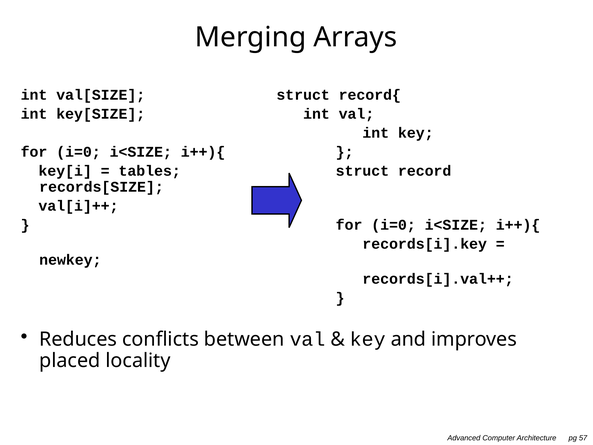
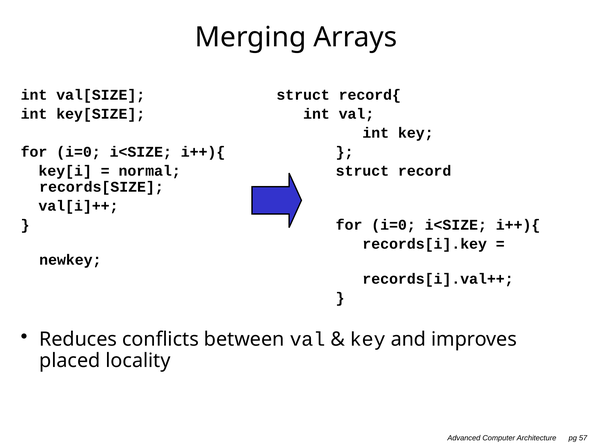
tables: tables -> normal (150, 171)
